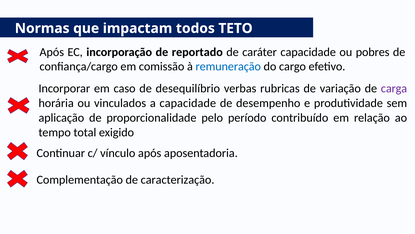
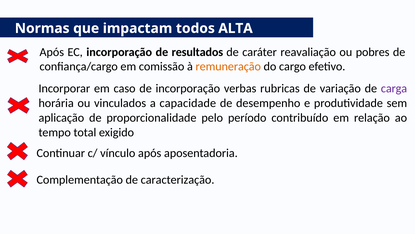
TETO: TETO -> ALTA (235, 28)
reportado: reportado -> resultados (197, 52)
caráter capacidade: capacidade -> reavaliação (308, 52)
remuneração colour: blue -> orange (228, 66)
de desequilíbrio: desequilíbrio -> incorporação (188, 88)
